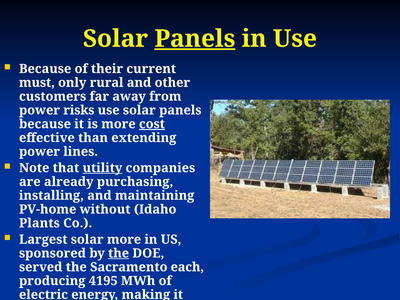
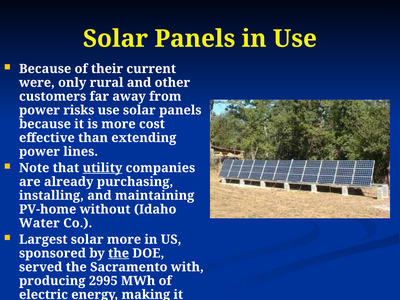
Panels underline: present -> none (195, 39)
must: must -> were (37, 83)
cost underline: present -> none (152, 124)
Plants: Plants -> Water (39, 223)
Sacramento each: each -> with (187, 267)
4195: 4195 -> 2995 (103, 281)
